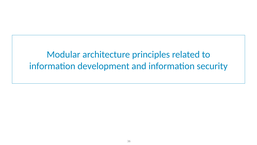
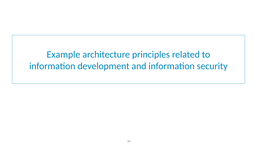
Modular: Modular -> Example (63, 54)
